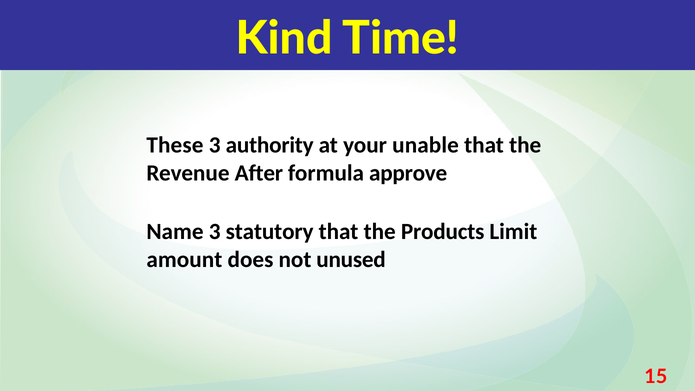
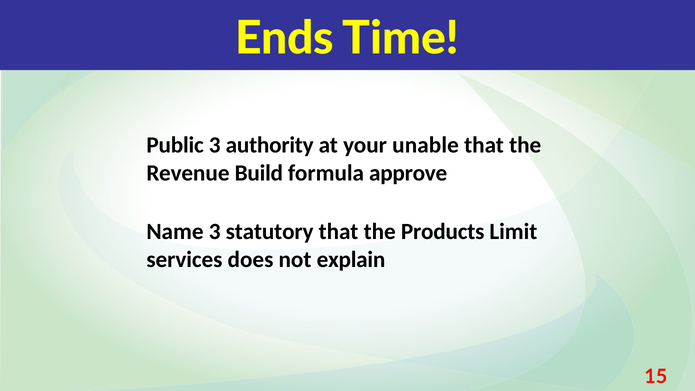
Kind: Kind -> Ends (284, 38)
These: These -> Public (175, 145)
After: After -> Build (259, 173)
amount: amount -> services (184, 259)
unused: unused -> explain (351, 259)
